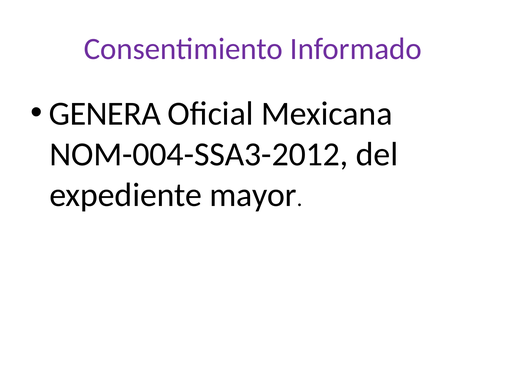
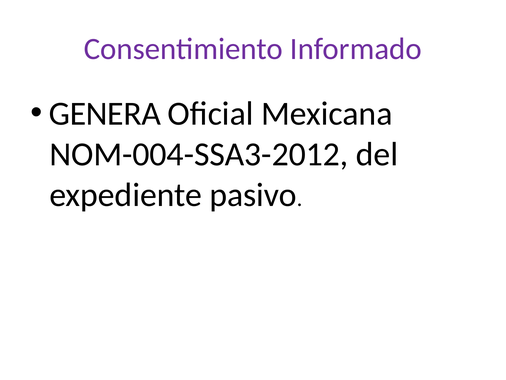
mayor: mayor -> pasivo (253, 195)
